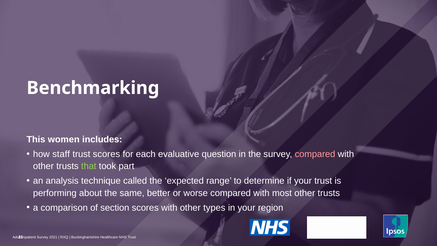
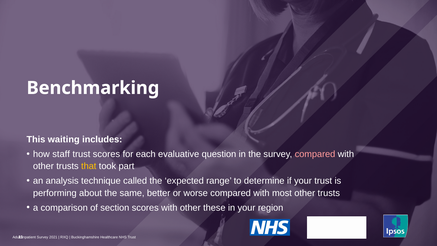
women: women -> waiting (64, 139)
that colour: light green -> yellow (89, 166)
types: types -> these (214, 208)
